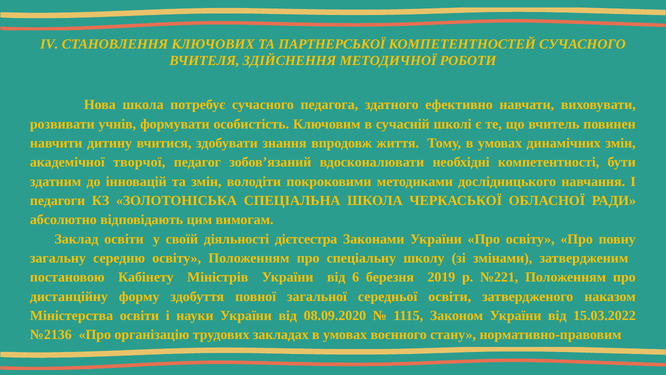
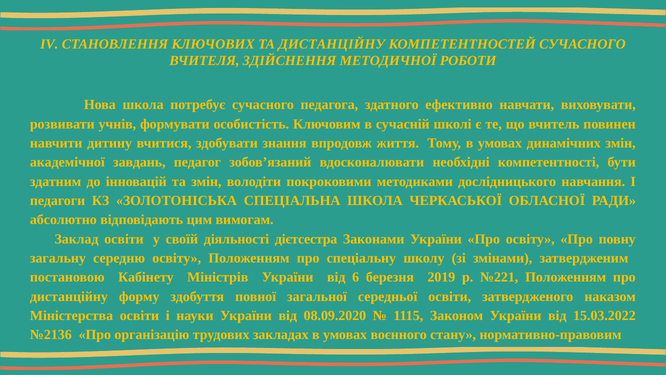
ТА ПАРТНЕРСЬКОЇ: ПАРТНЕРСЬКОЇ -> ДИСТАНЦІЙНУ (332, 44)
творчої: творчої -> завдань (139, 162)
